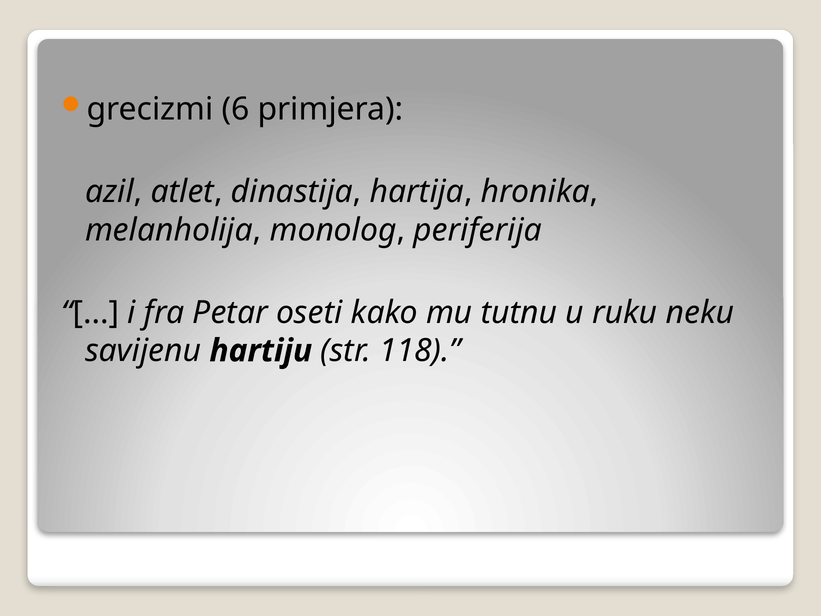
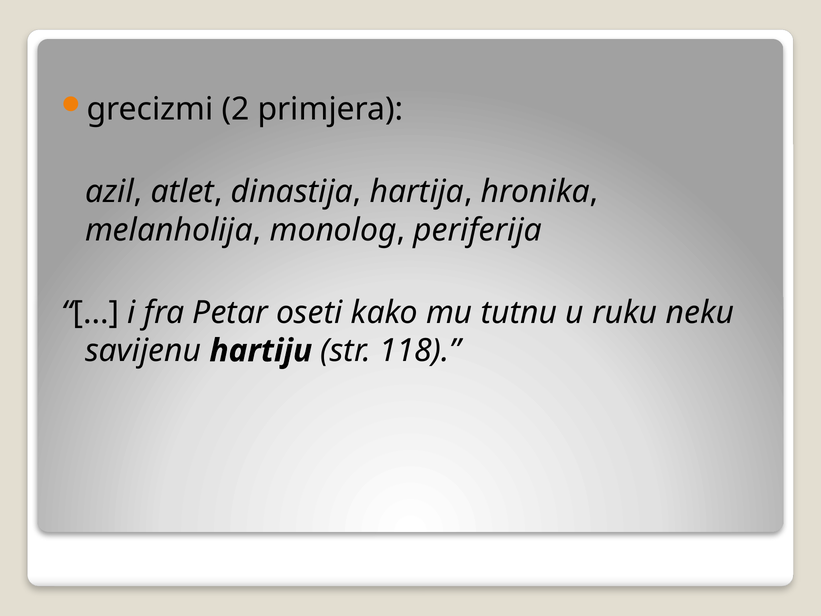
6: 6 -> 2 (236, 109)
